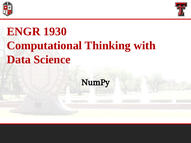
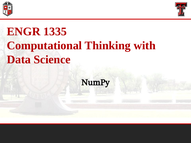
1930: 1930 -> 1335 (55, 32)
